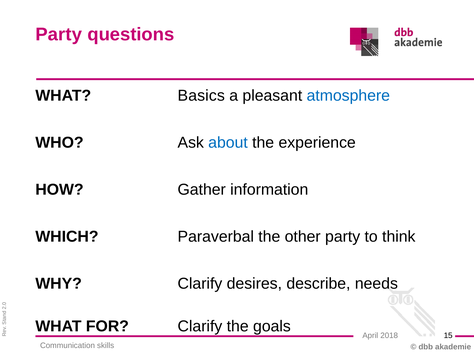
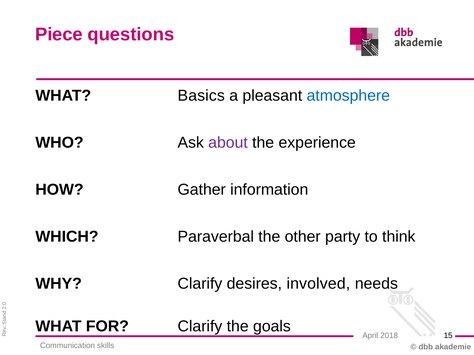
Party: Party -> Piece (59, 34)
about colour: blue -> purple (228, 143)
describe: describe -> involved (318, 284)
